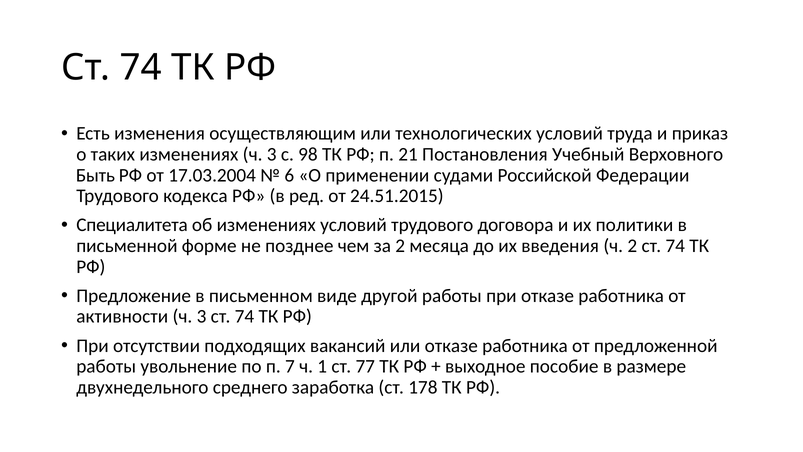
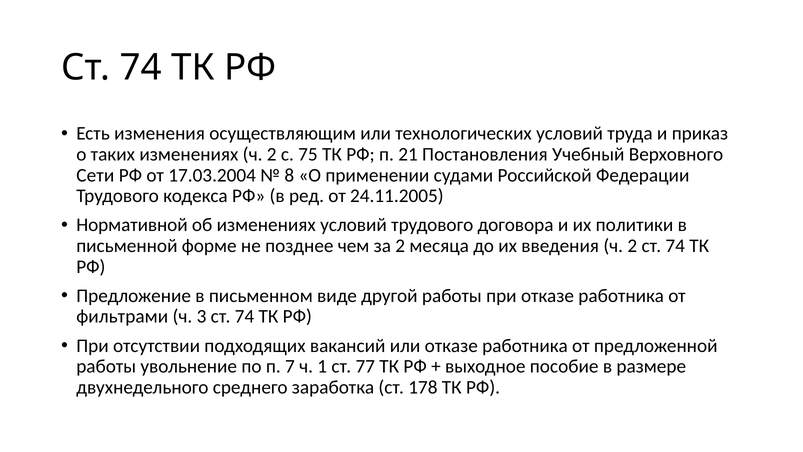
изменениях ч 3: 3 -> 2 (272, 154)
98: 98 -> 75 (308, 154)
Быть: Быть -> Сети (95, 175)
6: 6 -> 8 (289, 175)
24.51.2015: 24.51.2015 -> 24.11.2005 (397, 196)
Специалитета: Специалитета -> Нормативной (132, 225)
активности: активности -> фильтрами (122, 316)
